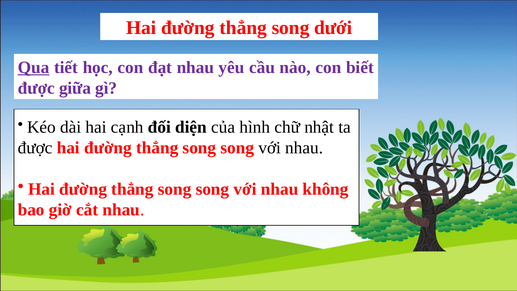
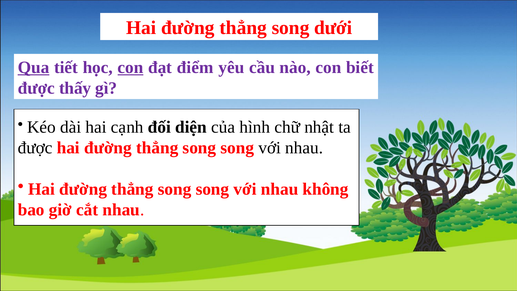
con underline: none -> present (130, 67)
đạt nhau: nhau -> điểm (195, 67)
giữa: giữa -> thấy (75, 88)
